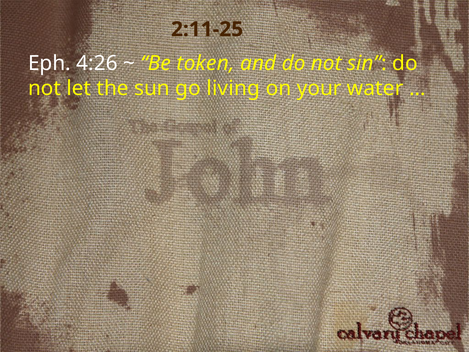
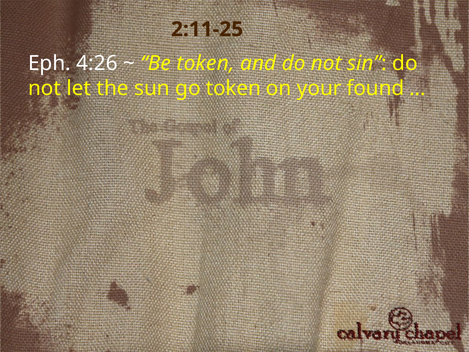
go living: living -> token (233, 88)
water: water -> found (375, 88)
